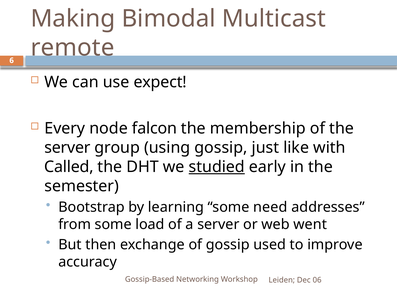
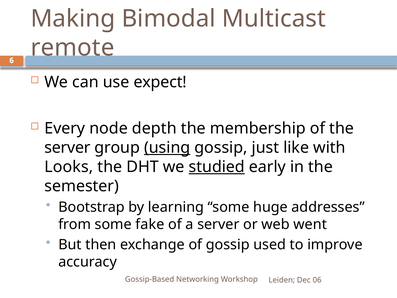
falcon: falcon -> depth (154, 128)
using underline: none -> present (167, 147)
Called: Called -> Looks (69, 167)
need: need -> huge (270, 207)
load: load -> fake (150, 224)
